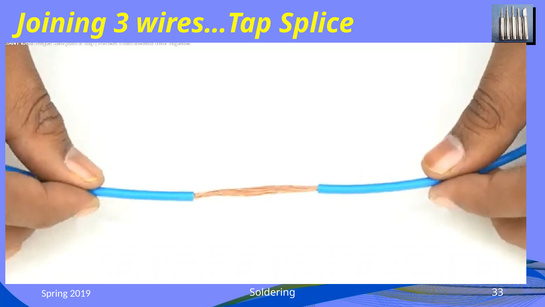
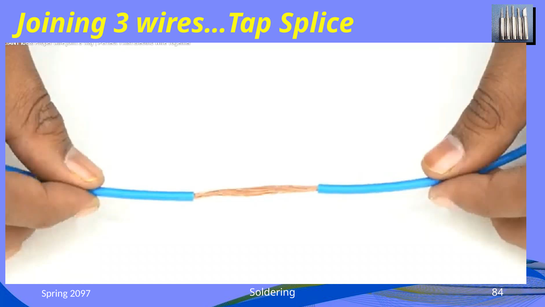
2019: 2019 -> 2097 (80, 293)
33: 33 -> 84 (498, 292)
